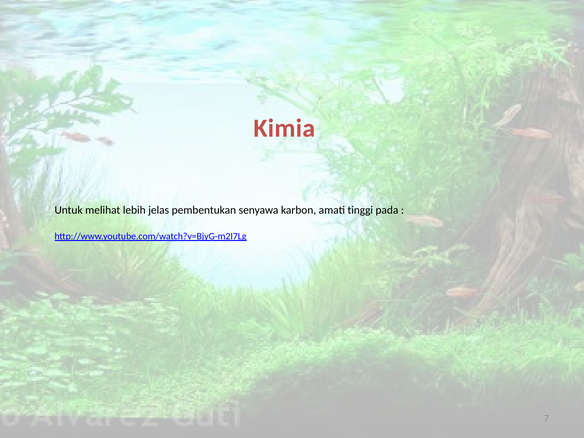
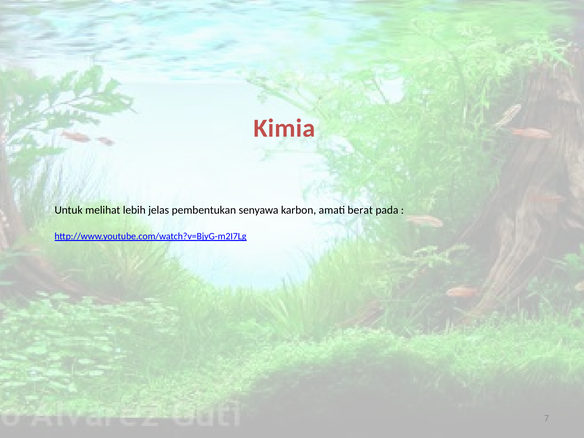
tinggi: tinggi -> berat (360, 210)
